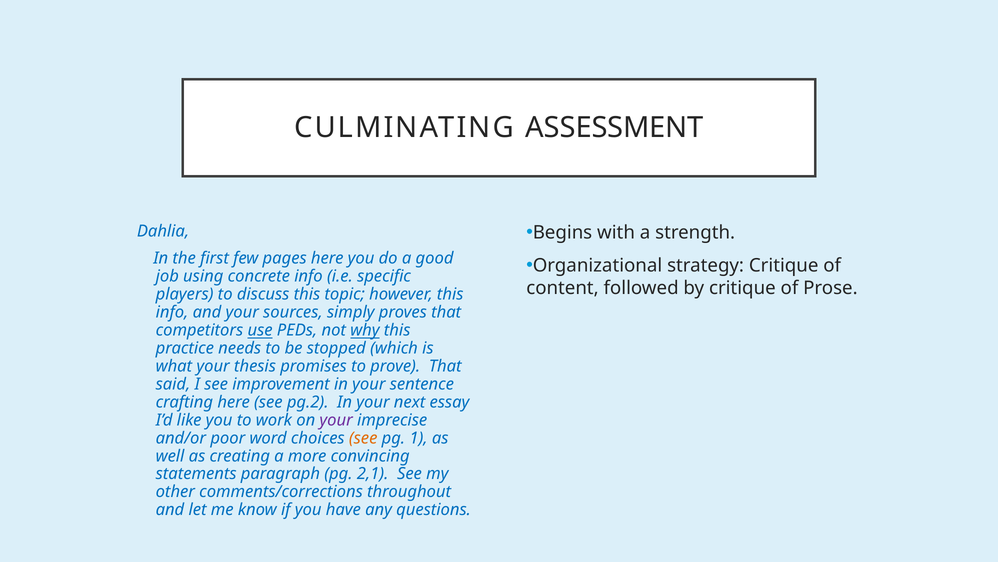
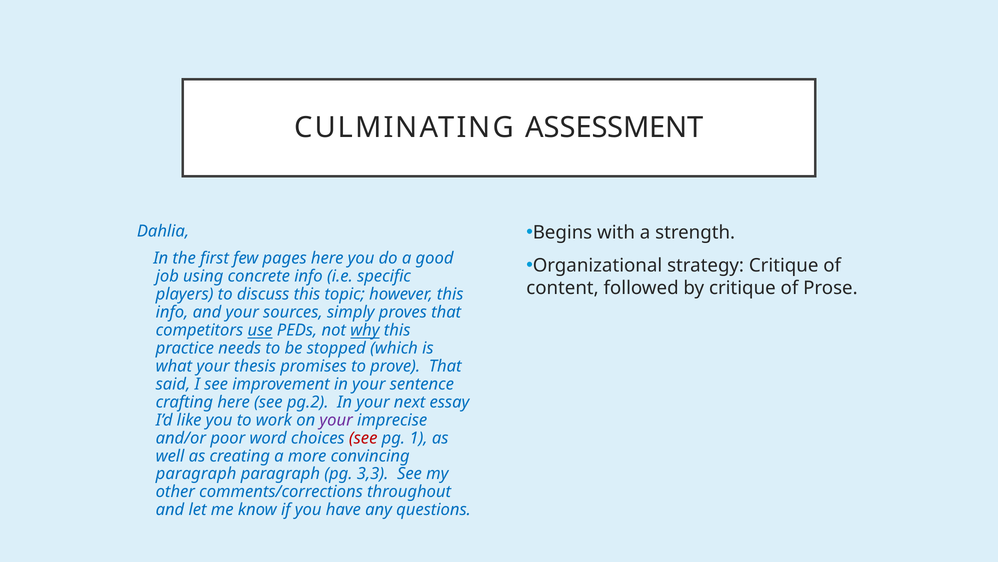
see colour: orange -> red (363, 438)
statements: statements -> paragraph (196, 473)
2,1: 2,1 -> 3,3 (373, 473)
